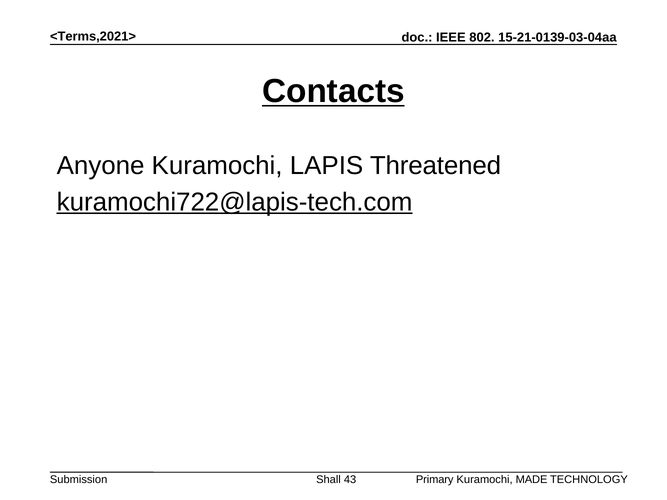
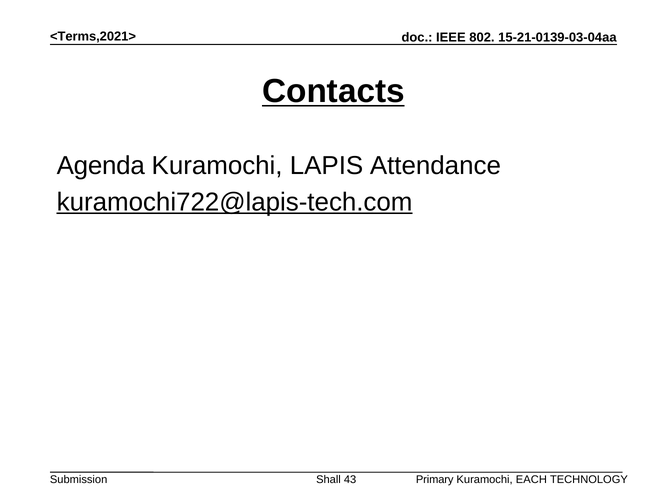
Anyone: Anyone -> Agenda (101, 166)
Threatened: Threatened -> Attendance (435, 166)
MADE: MADE -> EACH (531, 480)
